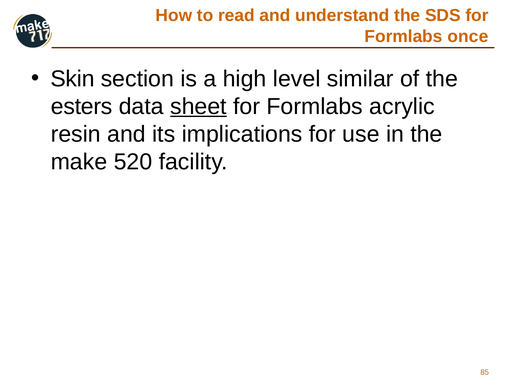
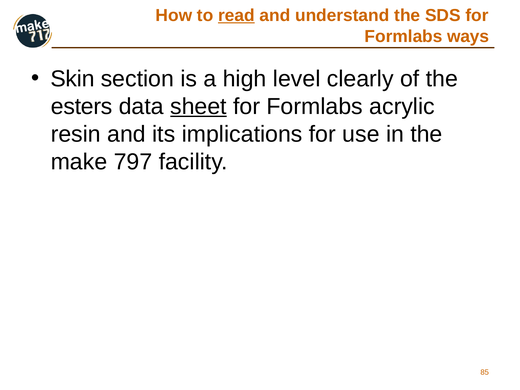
read underline: none -> present (236, 15)
once: once -> ways (468, 36)
similar: similar -> clearly (360, 79)
520: 520 -> 797 (133, 162)
